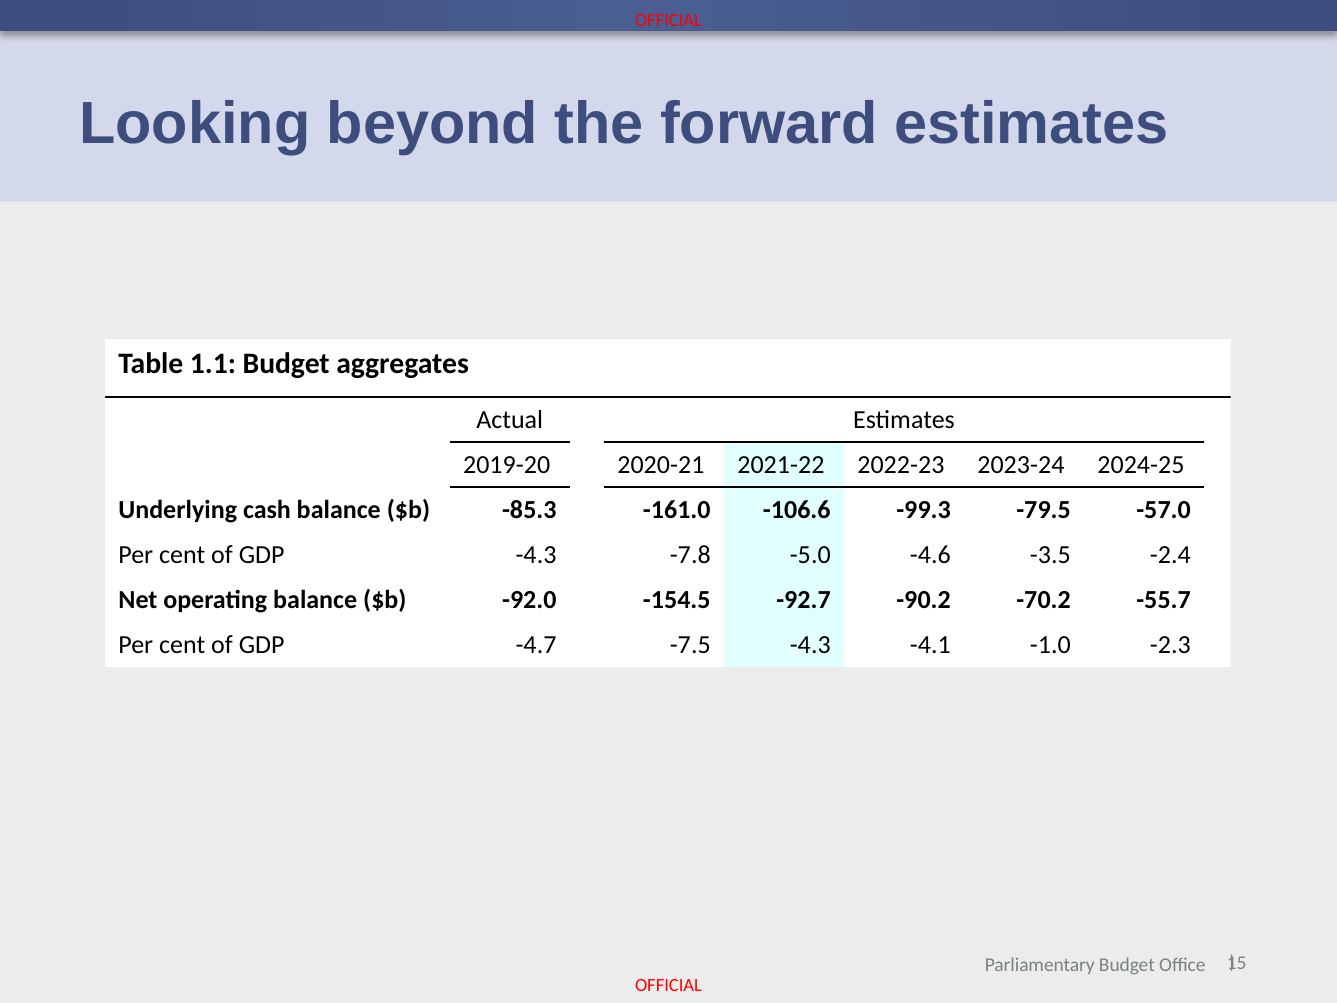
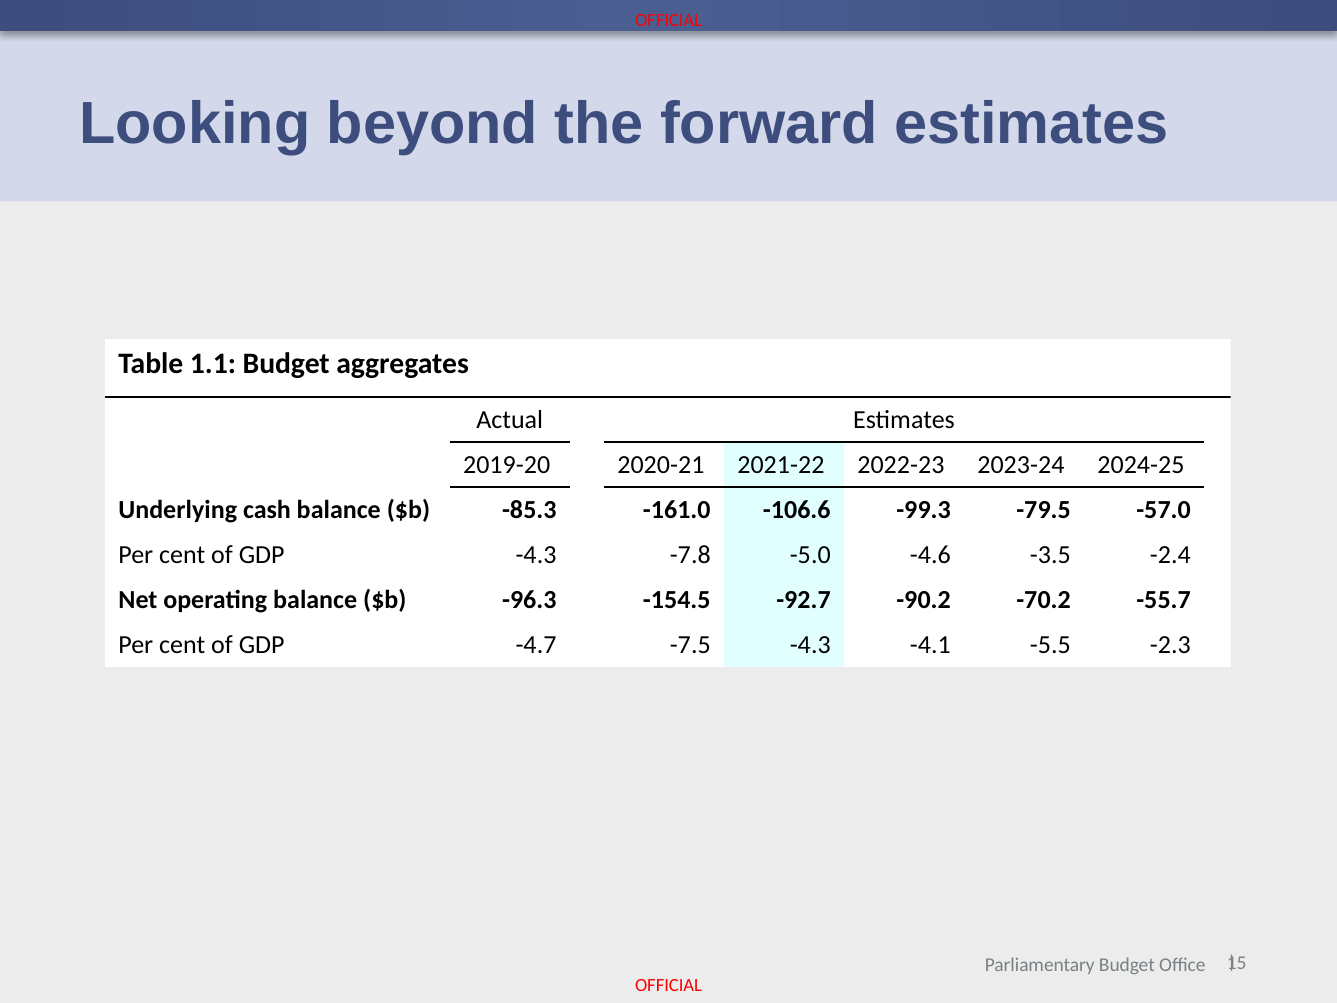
-92.0: -92.0 -> -96.3 (529, 600)
-1.0: -1.0 -> -5.5 (1050, 645)
